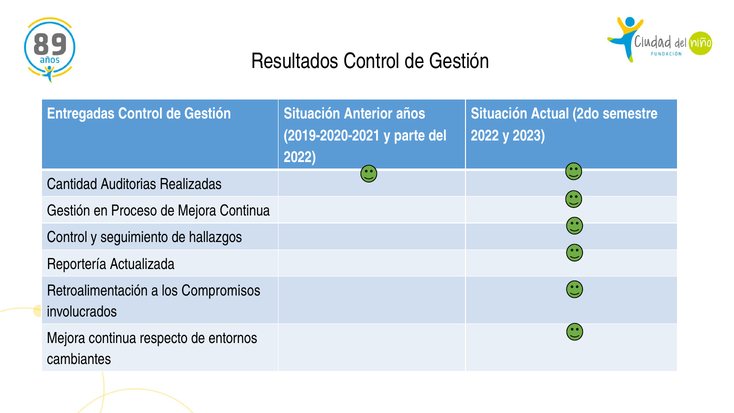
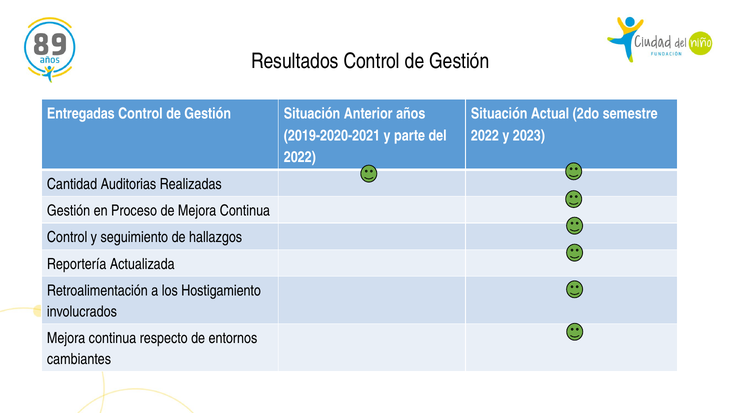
Compromisos: Compromisos -> Hostigamiento (221, 291)
